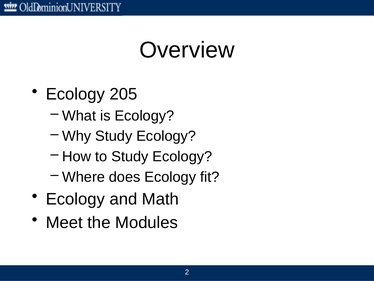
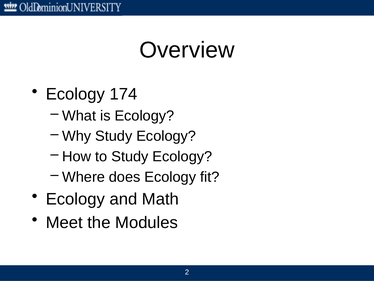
205: 205 -> 174 (123, 94)
